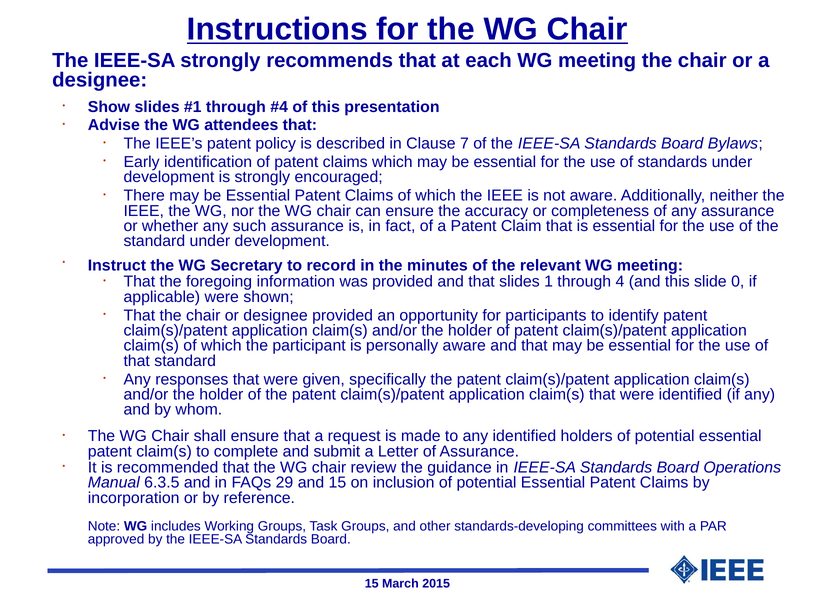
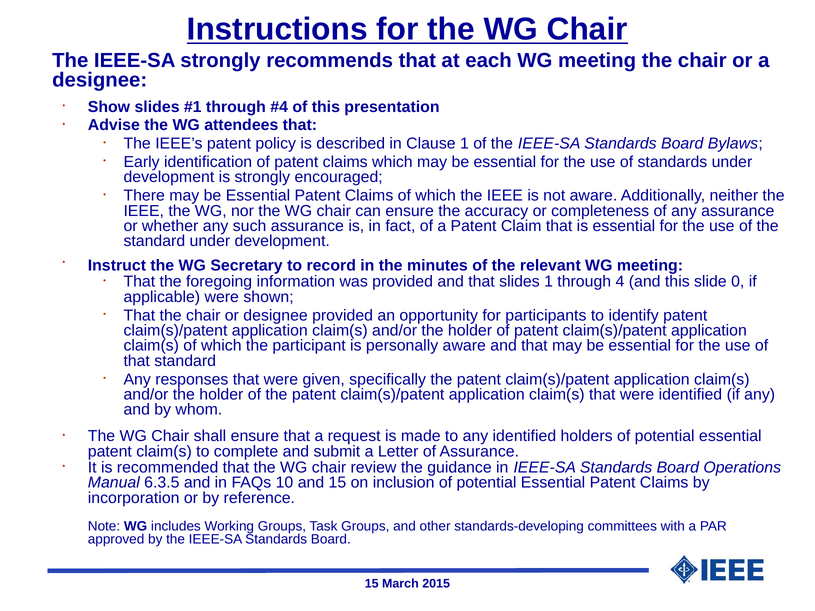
Clause 7: 7 -> 1 (464, 144)
29: 29 -> 10 (284, 483)
